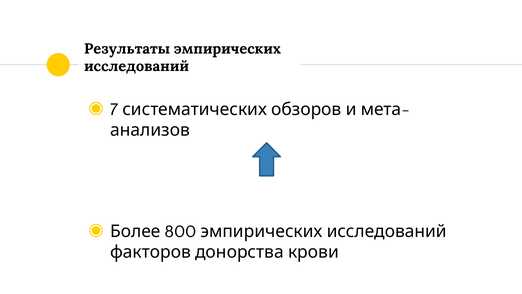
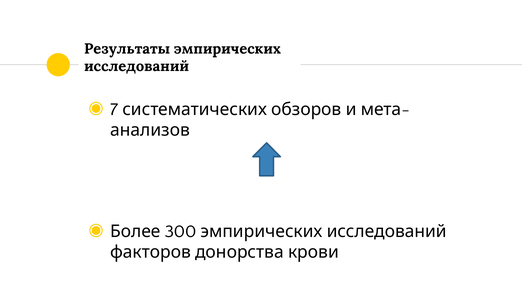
800: 800 -> 300 (181, 231)
